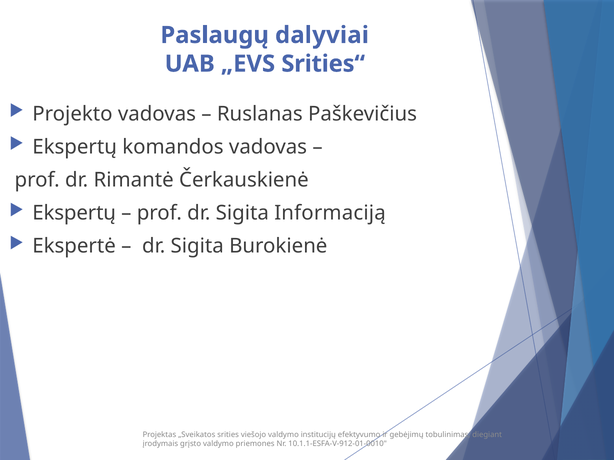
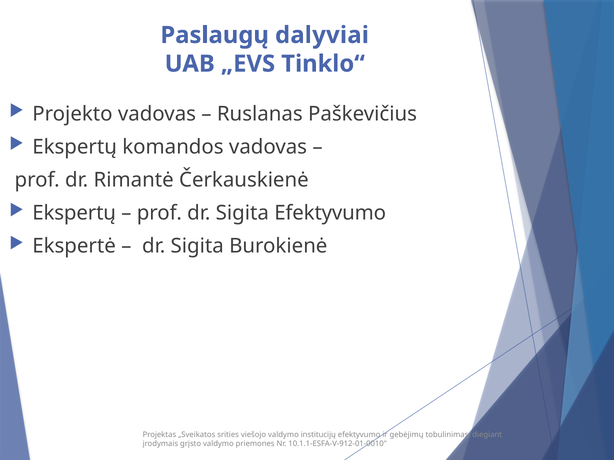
Srities“: Srities“ -> Tinklo“ (323, 64)
Sigita Informaciją: Informaciją -> Efektyvumo (330, 213)
